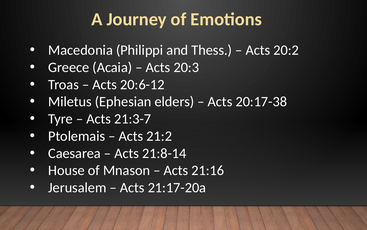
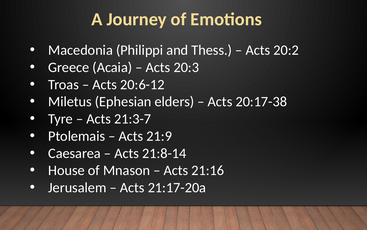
21:2: 21:2 -> 21:9 (159, 136)
